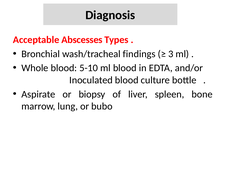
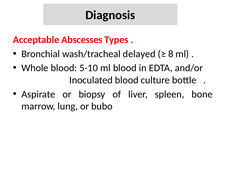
findings: findings -> delayed (139, 54)
3: 3 -> 8 (171, 54)
